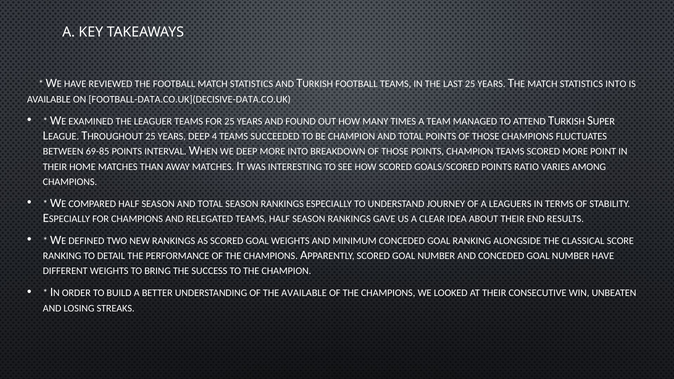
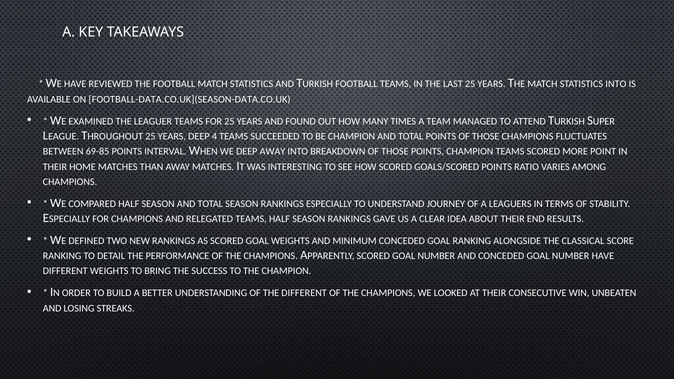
FOOTBALL-DATA.CO.UK](DECISIVE-DATA.CO.UK: FOOTBALL-DATA.CO.UK](DECISIVE-DATA.CO.UK -> FOOTBALL-DATA.CO.UK](SEASON-DATA.CO.UK (190, 99)
DEEP MORE: MORE -> AWAY (273, 152)
THE AVAILABLE: AVAILABLE -> DIFFERENT (304, 293)
